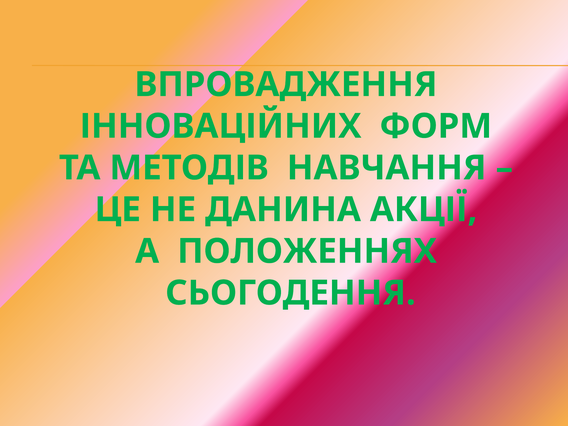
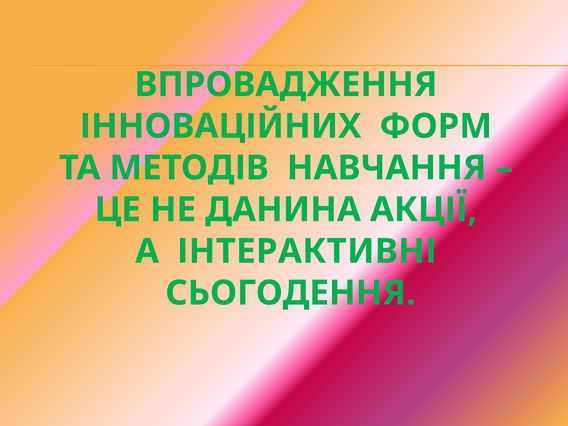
ПОЛОЖЕННЯХ: ПОЛОЖЕННЯХ -> ІНТЕРАКТИВНІ (307, 251)
